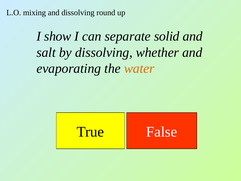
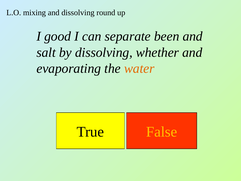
show: show -> good (58, 36)
solid: solid -> been (167, 36)
False colour: white -> yellow (162, 132)
